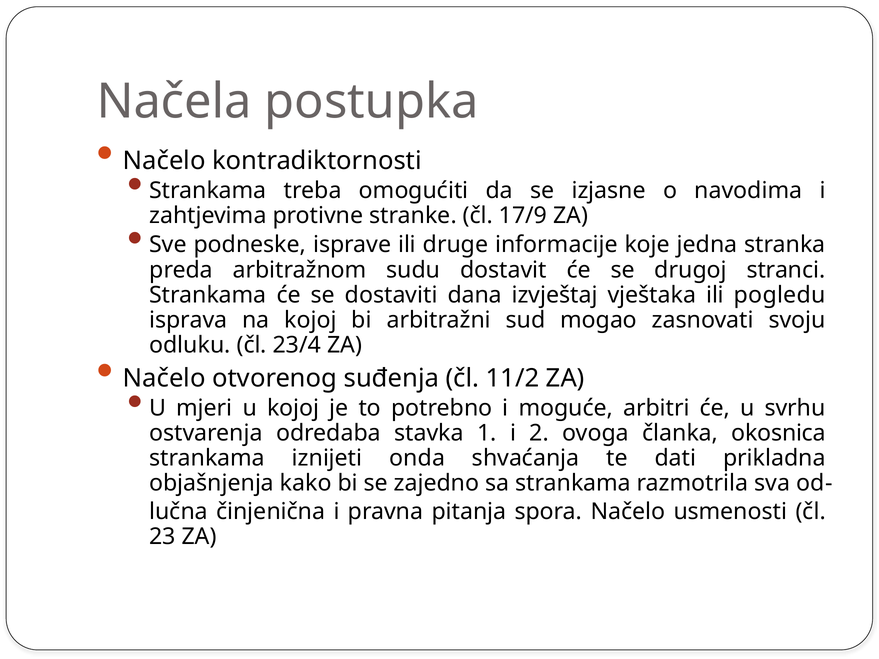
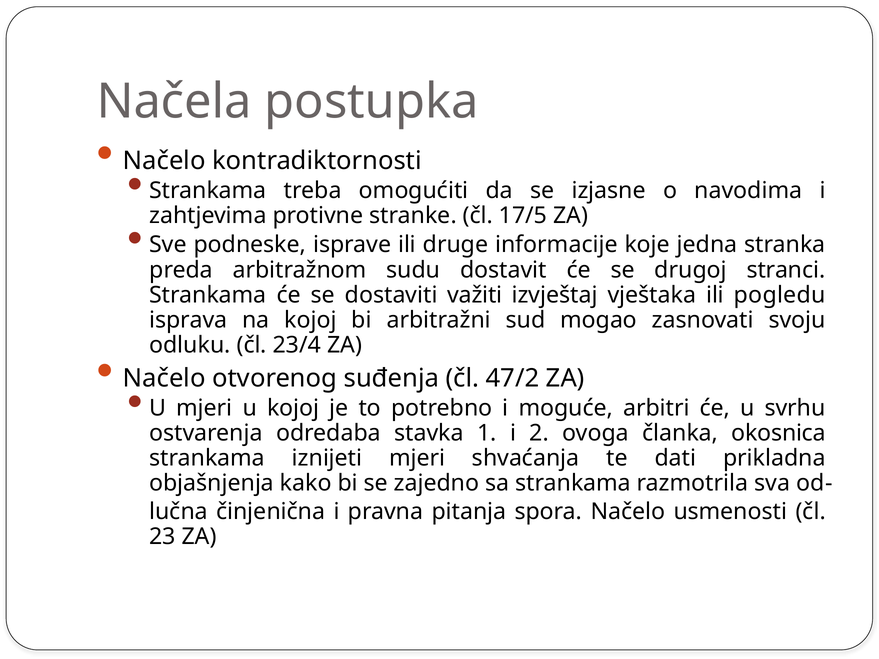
17/9: 17/9 -> 17/5 (523, 216)
dana: dana -> važiti (475, 295)
11/2: 11/2 -> 47/2 (513, 378)
iznijeti onda: onda -> mjeri (417, 458)
